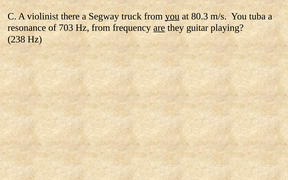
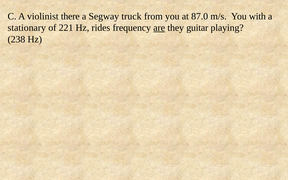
you underline: present -> none (172, 16)
80.3: 80.3 -> 87.0 (200, 16)
tuba: tuba -> with (257, 16)
resonance: resonance -> stationary (27, 28)
703: 703 -> 221 (66, 28)
Hz from: from -> rides (101, 28)
